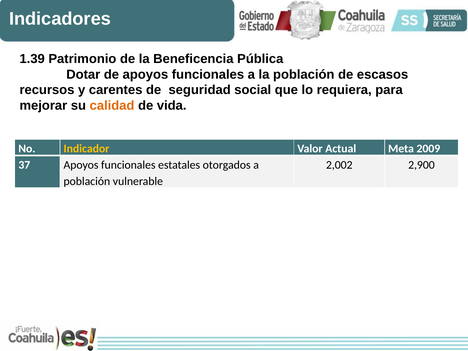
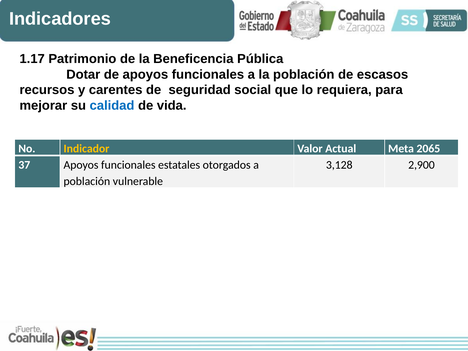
1.39: 1.39 -> 1.17 (32, 59)
calidad colour: orange -> blue (112, 106)
2009: 2009 -> 2065 (428, 149)
2,002: 2,002 -> 3,128 (339, 165)
